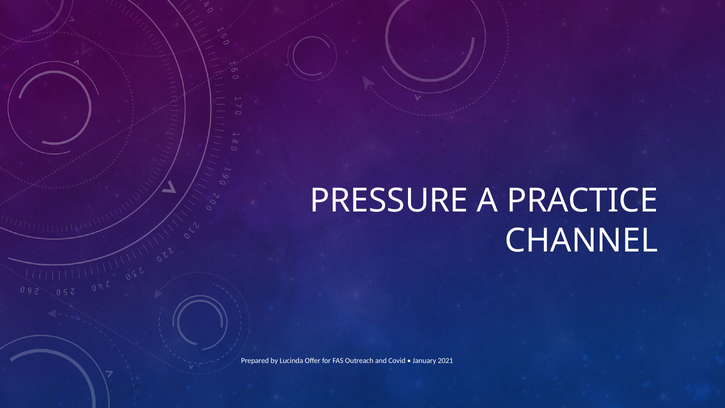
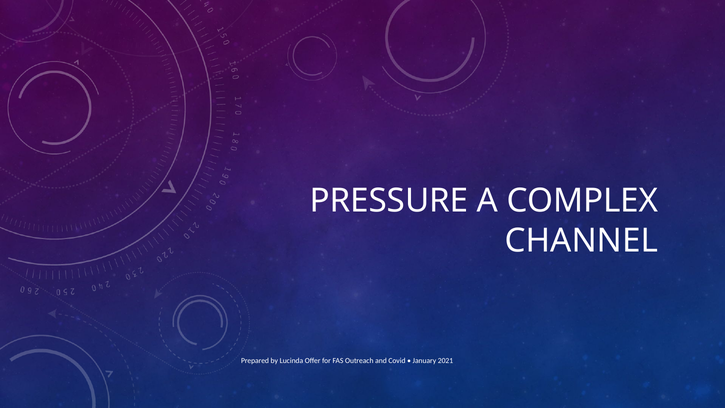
PRACTICE: PRACTICE -> COMPLEX (582, 200)
